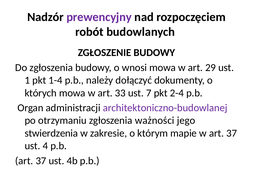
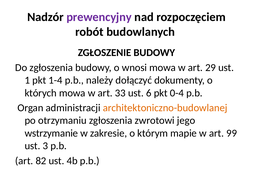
7: 7 -> 6 (149, 93)
2-4: 2-4 -> 0-4 (177, 93)
architektoniczno-budowlanej colour: purple -> orange (165, 108)
ważności: ważności -> zwrotowi (155, 120)
stwierdzenia: stwierdzenia -> wstrzymanie (51, 133)
w art 37: 37 -> 99 (232, 133)
4: 4 -> 3 (45, 146)
37: 37 -> 82 (41, 161)
